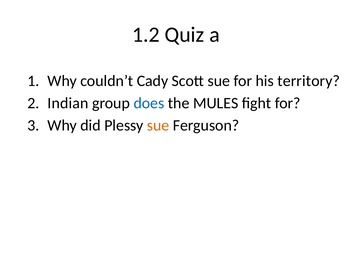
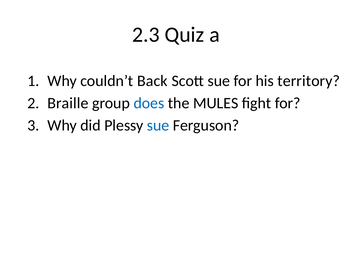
1.2: 1.2 -> 2.3 (146, 35)
Cady: Cady -> Back (152, 81)
Indian: Indian -> Braille (68, 103)
sue colour: orange -> blue (158, 125)
